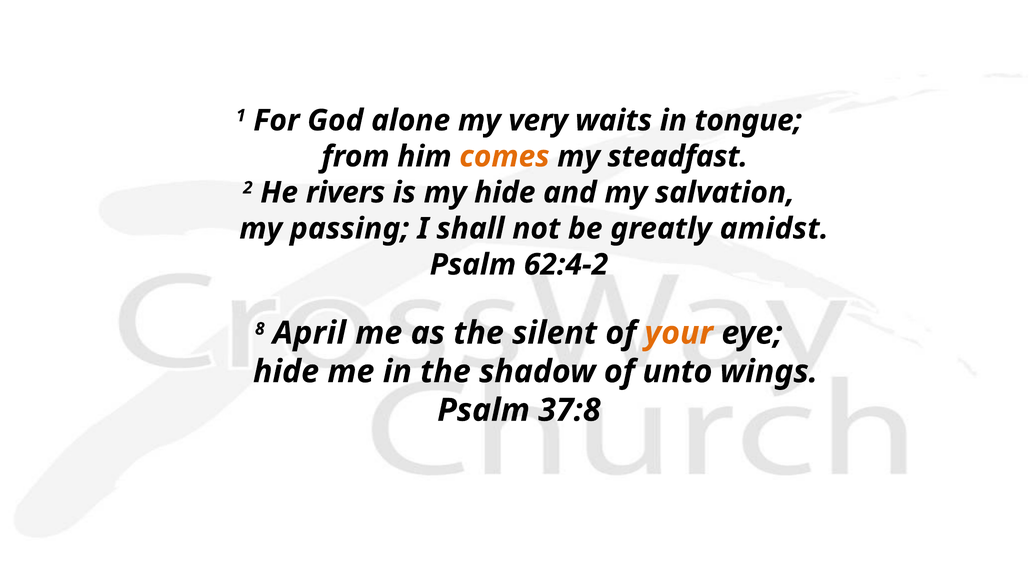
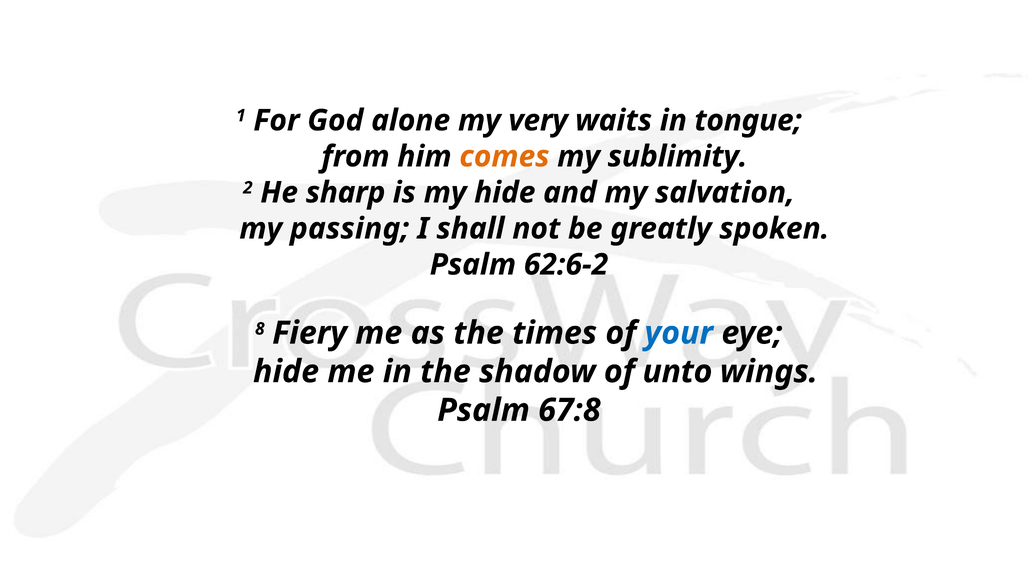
steadfast: steadfast -> sublimity (678, 157)
rivers: rivers -> sharp (346, 193)
amidst: amidst -> spoken (774, 229)
62:4-2: 62:4-2 -> 62:6-2 (566, 265)
April: April -> Fiery (310, 333)
silent: silent -> times (555, 333)
your colour: orange -> blue (679, 333)
37:8: 37:8 -> 67:8 (569, 410)
